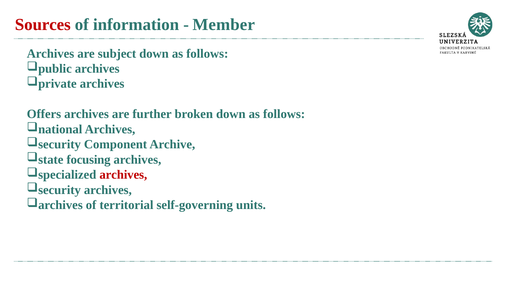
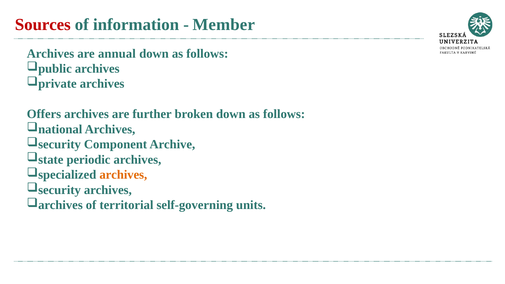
subject: subject -> annual (117, 54)
focusing: focusing -> periodic (88, 160)
archives colour: red -> orange (123, 175)
